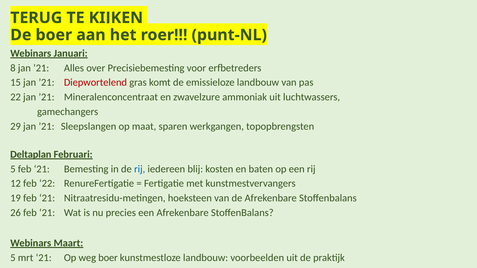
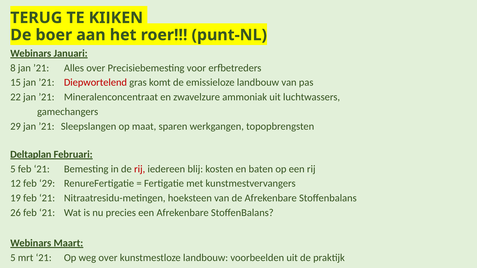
rij colour: blue -> red (140, 169)
feb 22: 22 -> 29 (47, 184)
weg boer: boer -> over (108, 258)
